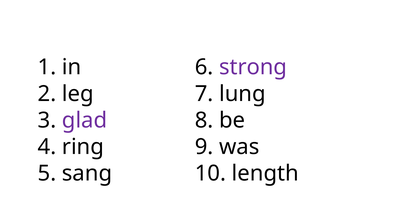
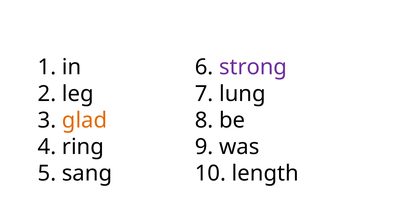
glad colour: purple -> orange (85, 120)
